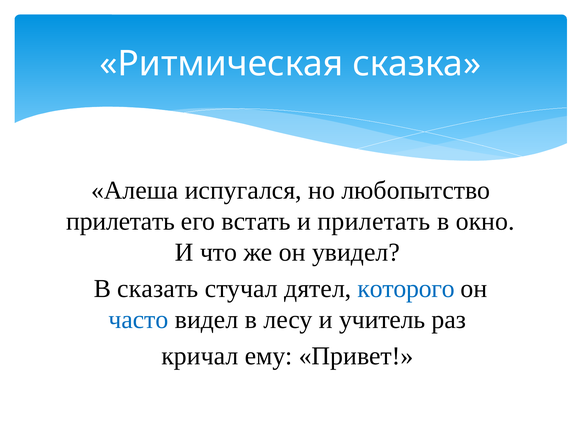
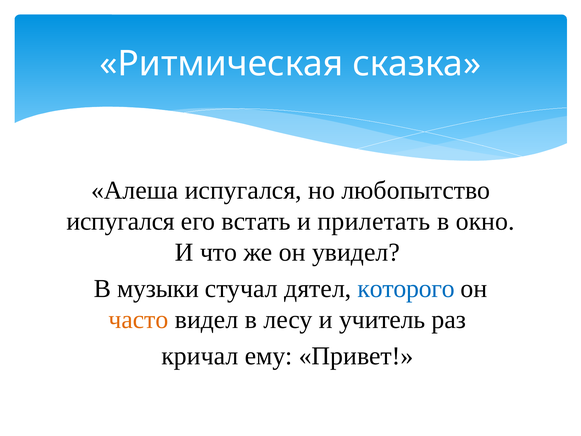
прилетать: прилетать -> испугался (121, 221)
сказать: сказать -> музыки (158, 288)
часто colour: blue -> orange (139, 319)
